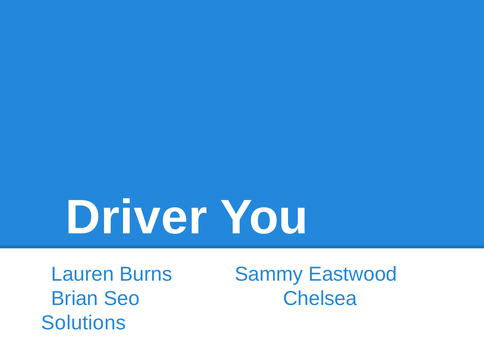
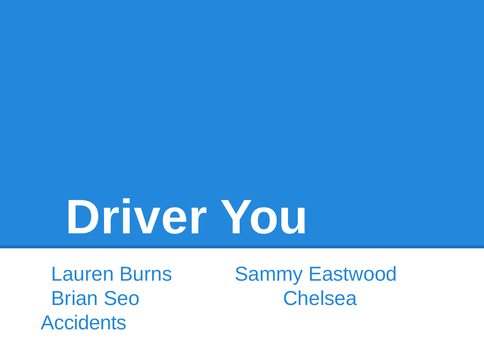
Solutions: Solutions -> Accidents (84, 323)
